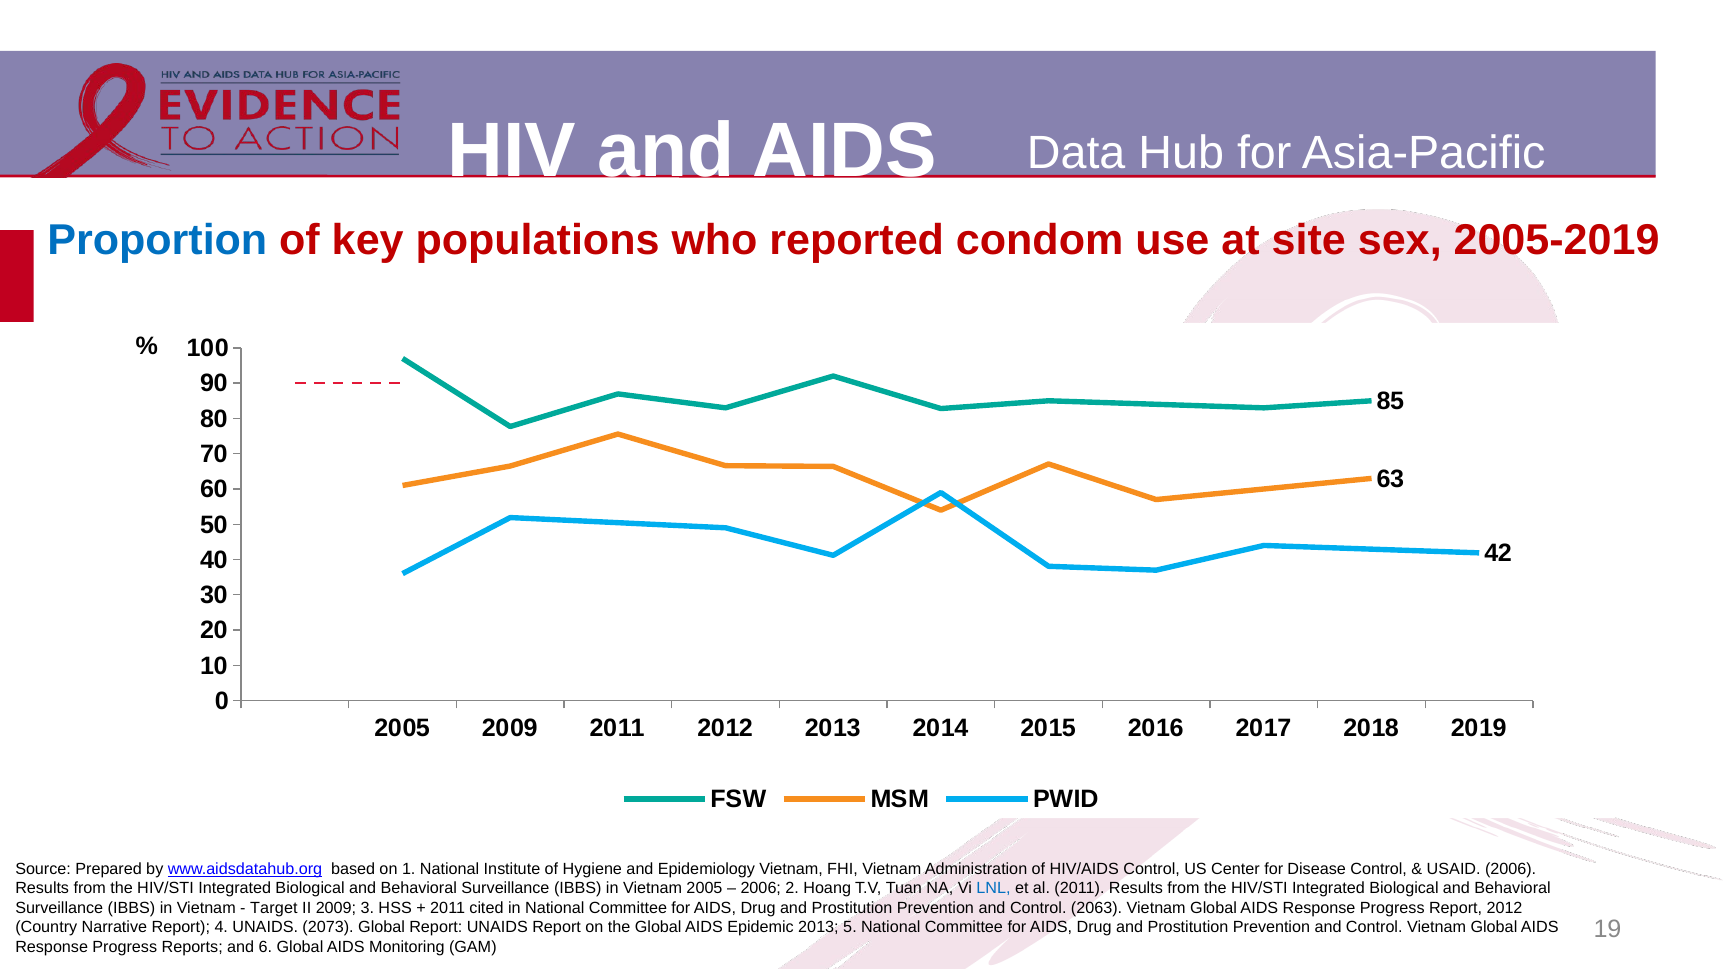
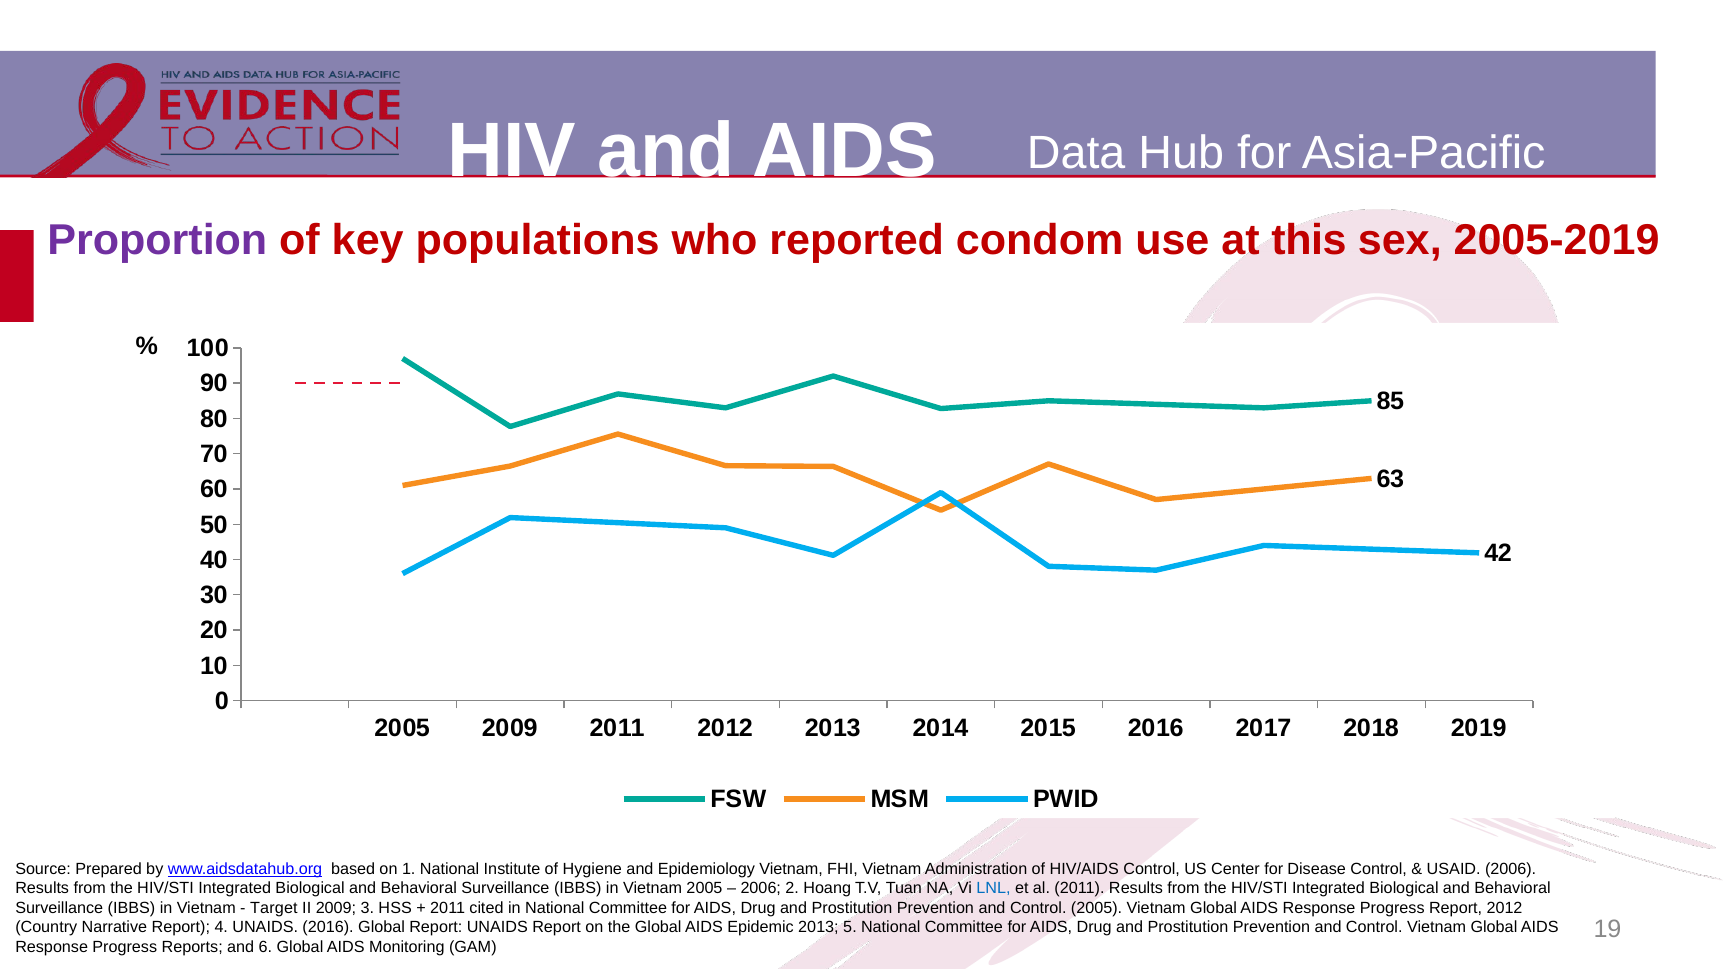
Proportion colour: blue -> purple (157, 241)
site: site -> this (1309, 241)
Control 2063: 2063 -> 2005 (1097, 908)
UNAIDS 2073: 2073 -> 2016 (328, 928)
